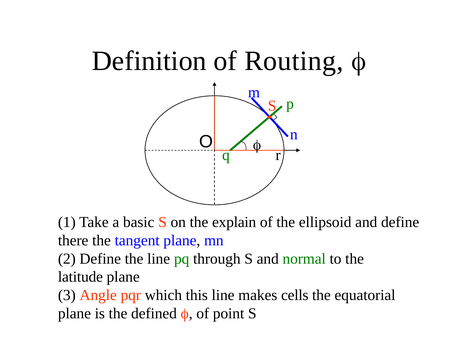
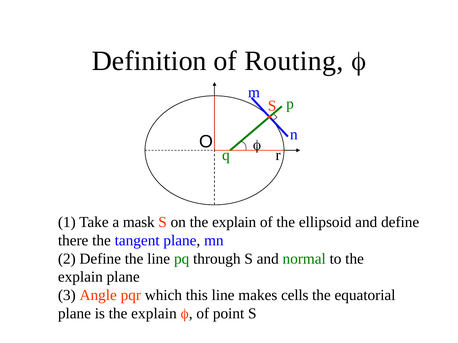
basic: basic -> mask (139, 222)
latitude: latitude -> explain (80, 277)
is the defined: defined -> explain (154, 314)
